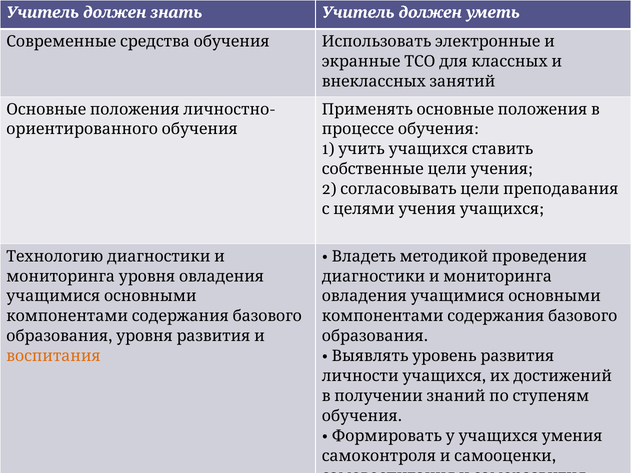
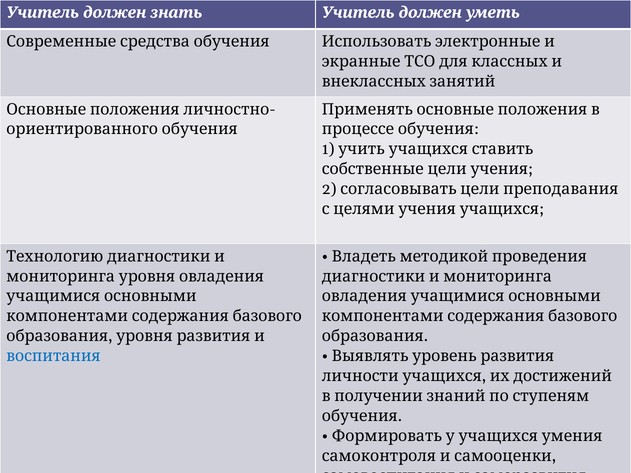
воспитания colour: orange -> blue (53, 356)
